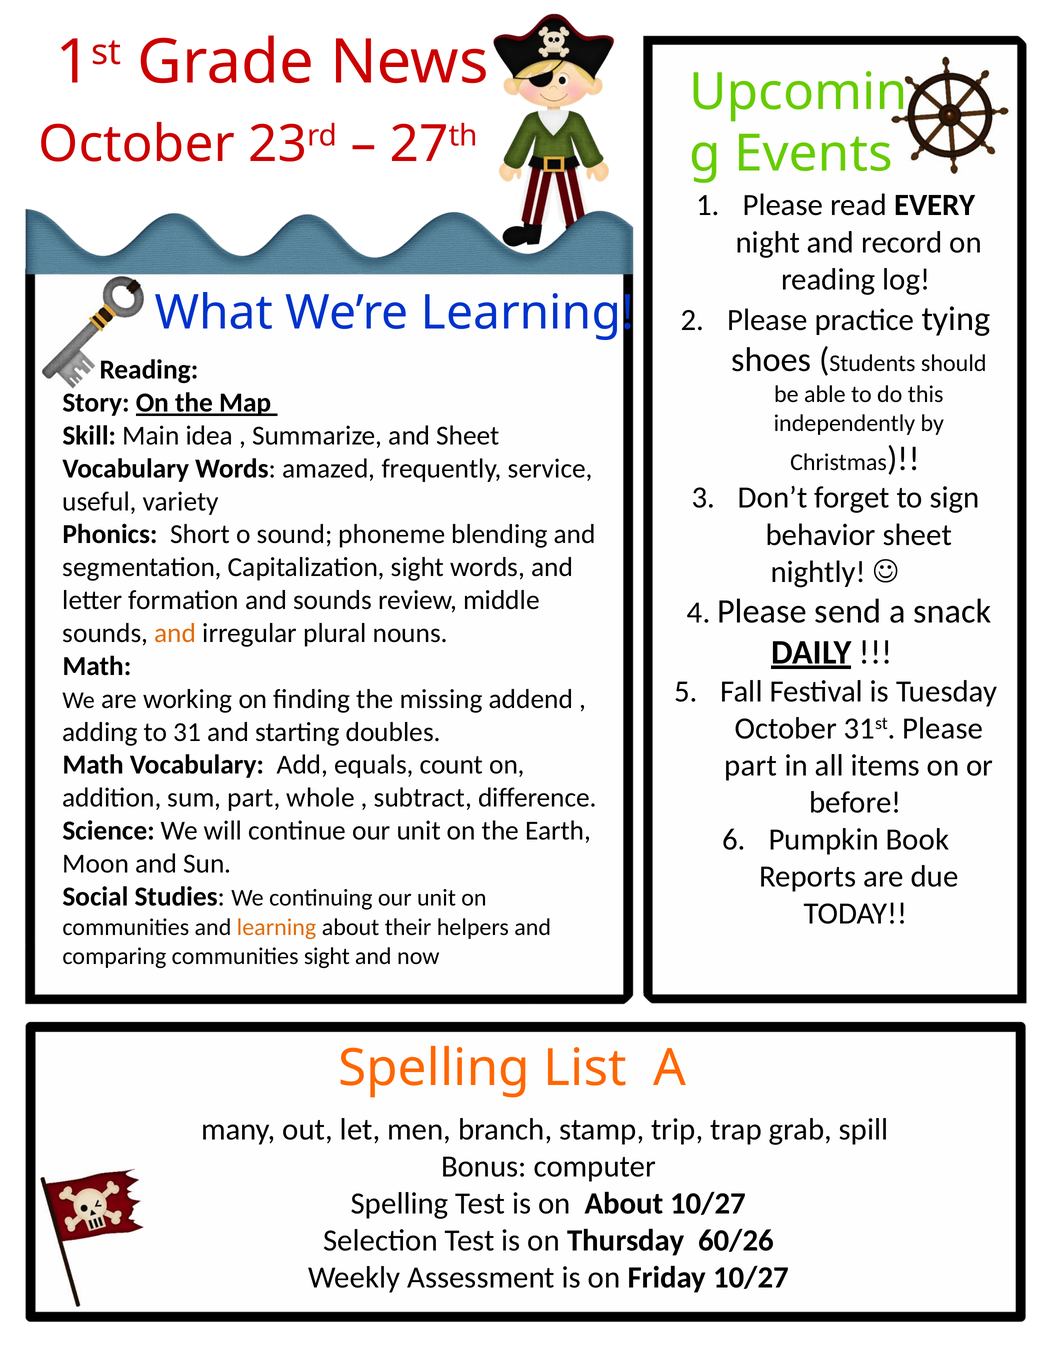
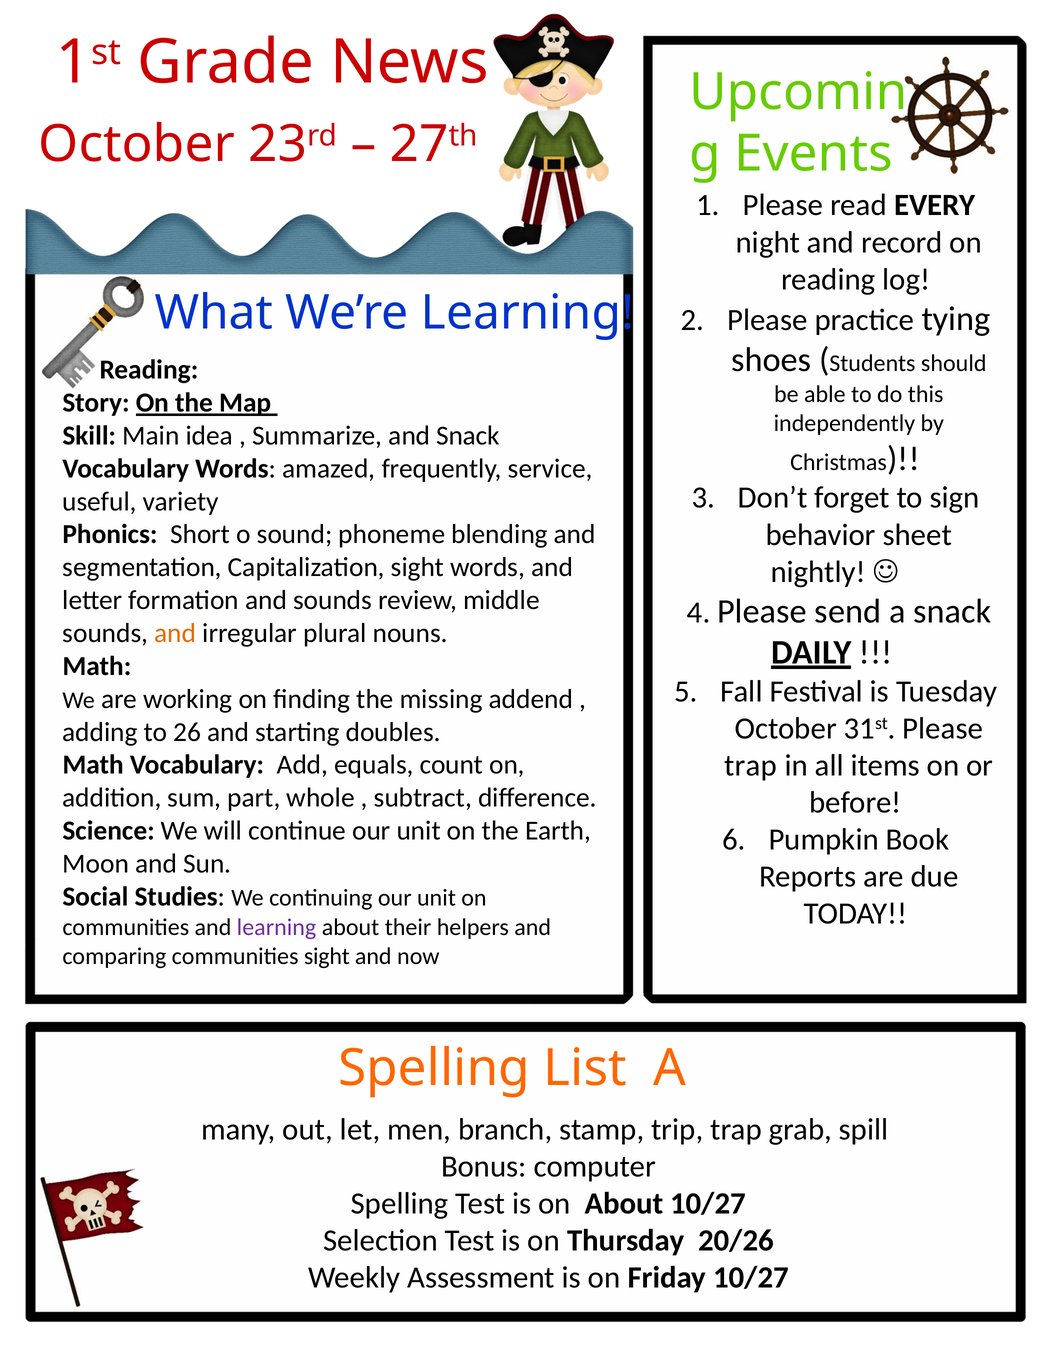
and Sheet: Sheet -> Snack (468, 436)
31: 31 -> 26 (187, 732)
part: part -> trap (751, 765)
learning colour: orange -> purple (276, 927)
60/26: 60/26 -> 20/26 (736, 1240)
